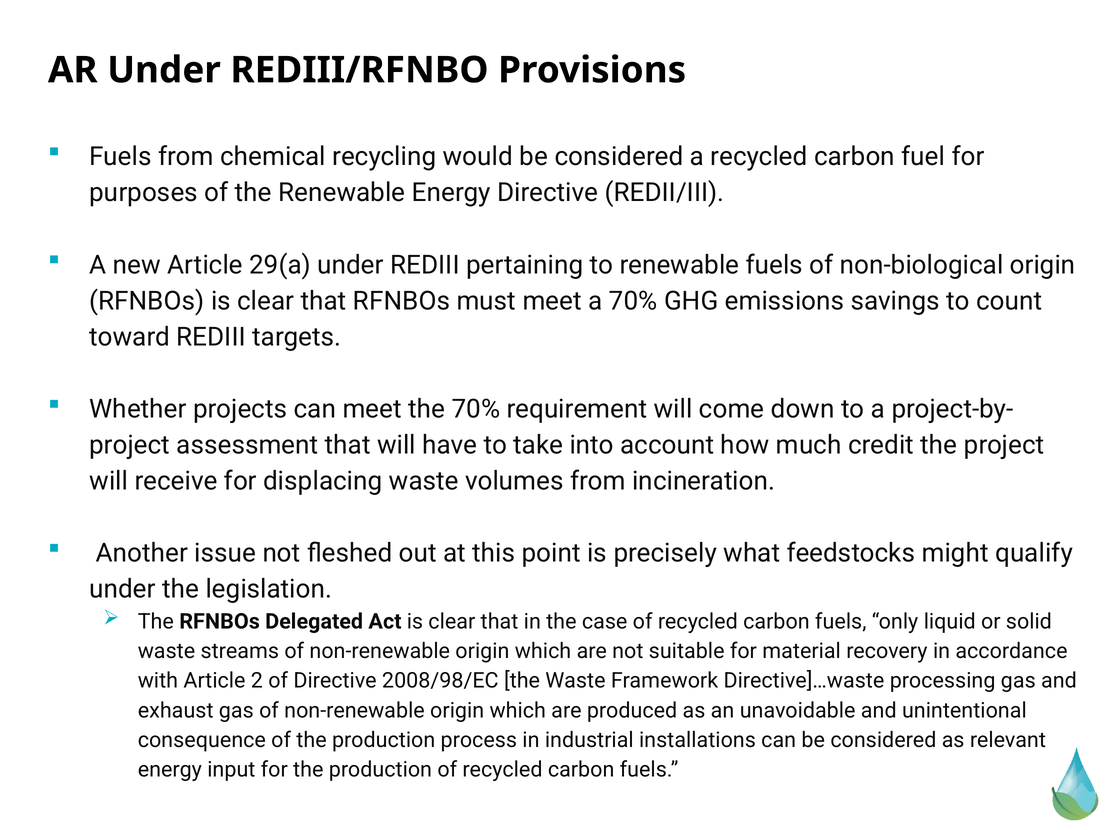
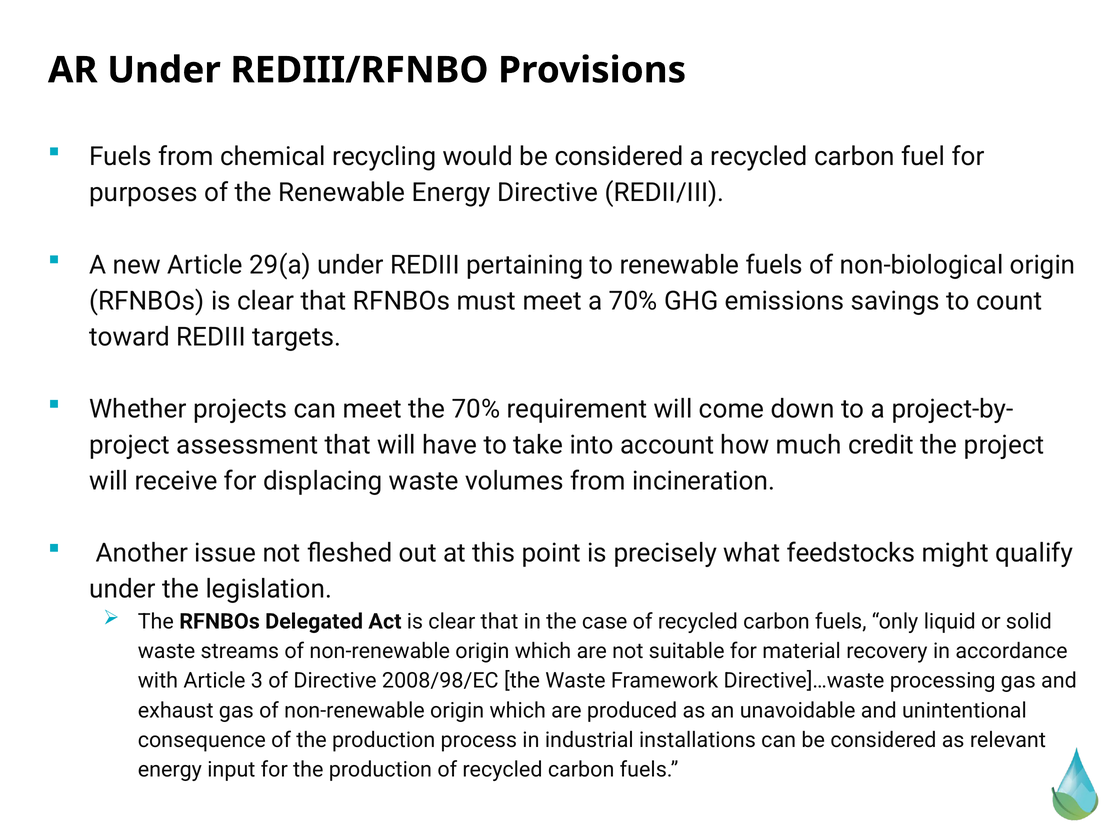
2: 2 -> 3 (257, 680)
